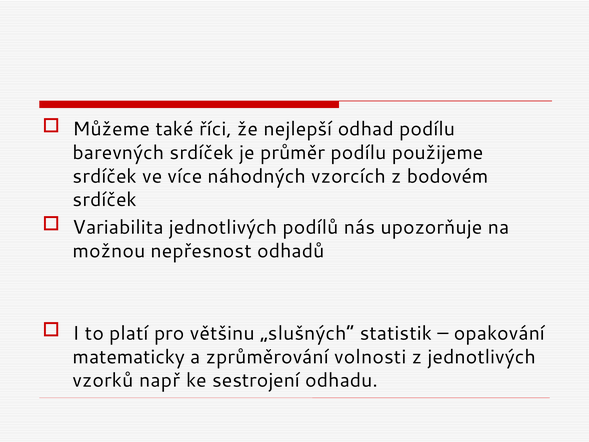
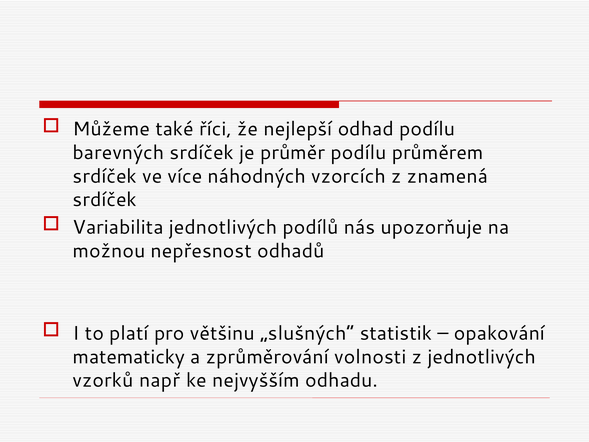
použijeme: použijeme -> průměrem (438, 153)
bodovém: bodovém -> znamená (448, 176)
sestrojení: sestrojení -> nejvyšším (256, 380)
